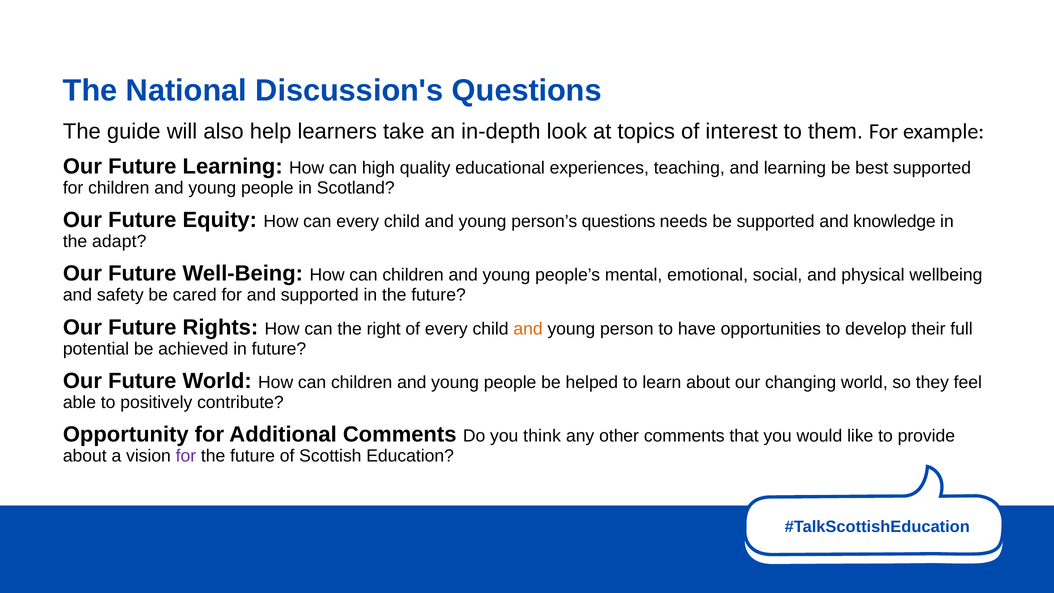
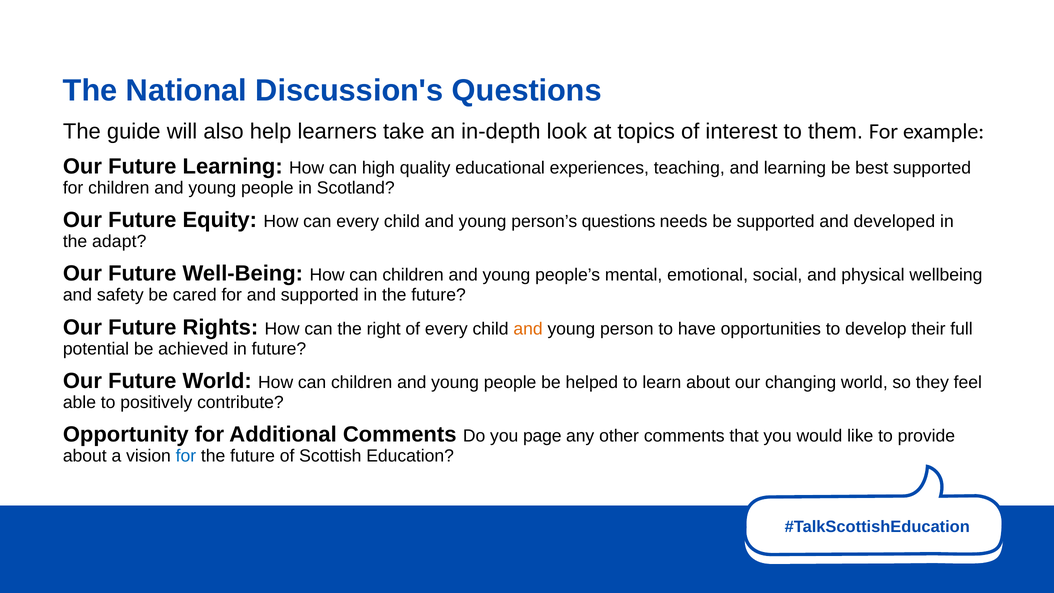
knowledge: knowledge -> developed (894, 221)
think: think -> page (542, 436)
for colour: purple -> blue (186, 456)
